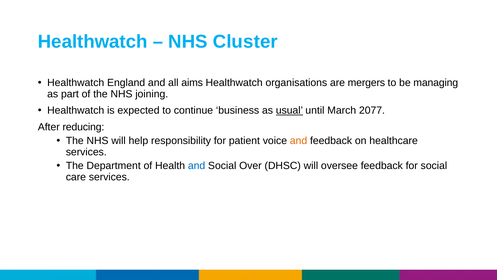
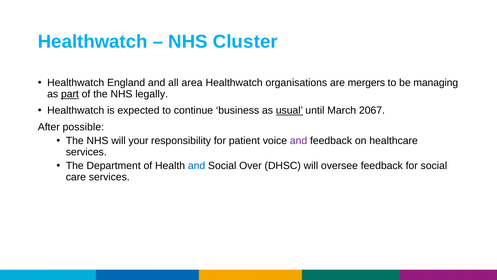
aims: aims -> area (192, 83)
part underline: none -> present (70, 94)
joining: joining -> legally (152, 94)
2077: 2077 -> 2067 (372, 110)
reducing: reducing -> possible (83, 127)
help: help -> your (138, 140)
and colour: orange -> purple (299, 140)
